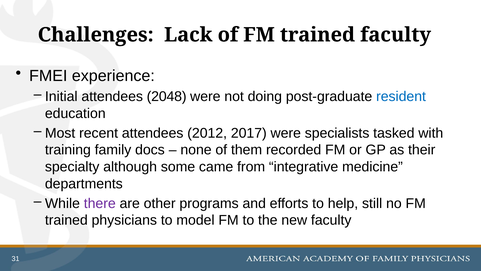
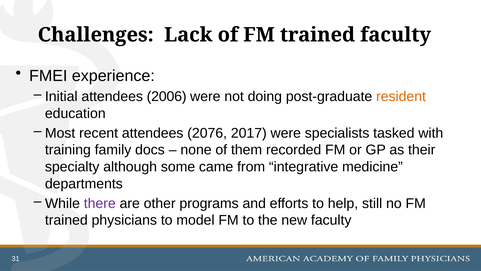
2048: 2048 -> 2006 (167, 96)
resident colour: blue -> orange (401, 96)
2012: 2012 -> 2076 (207, 133)
